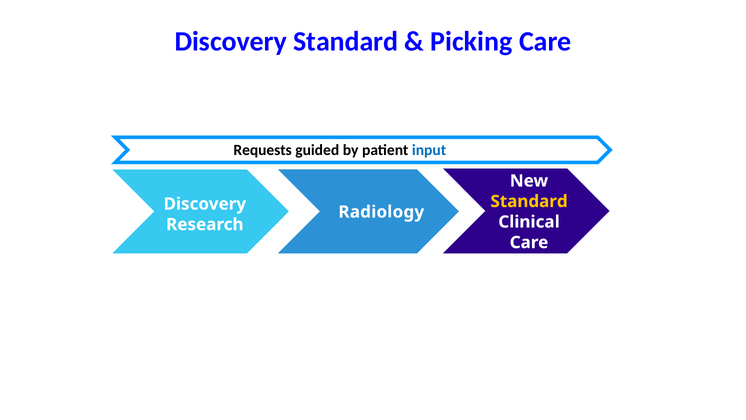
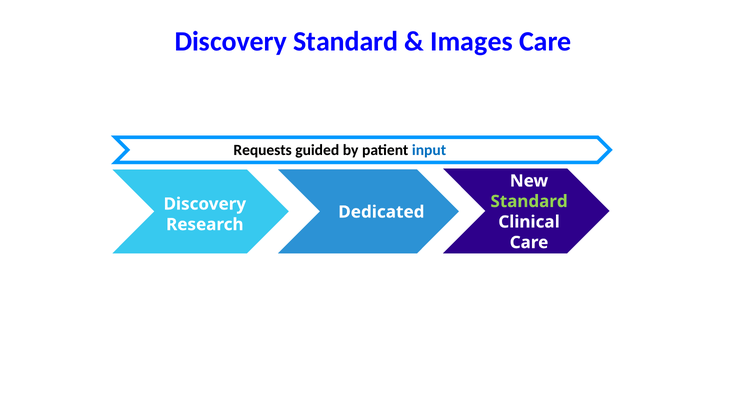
Picking: Picking -> Images (471, 42)
Standard colour: yellow -> light green (529, 201)
Radiology: Radiology -> Dedicated (381, 212)
